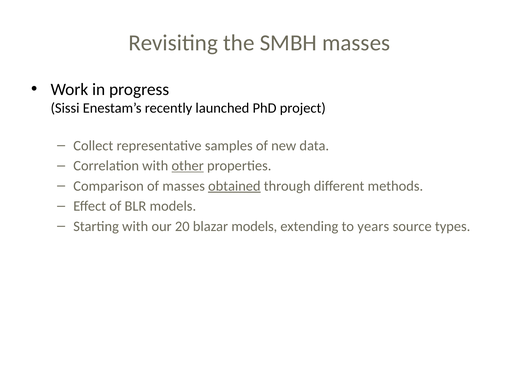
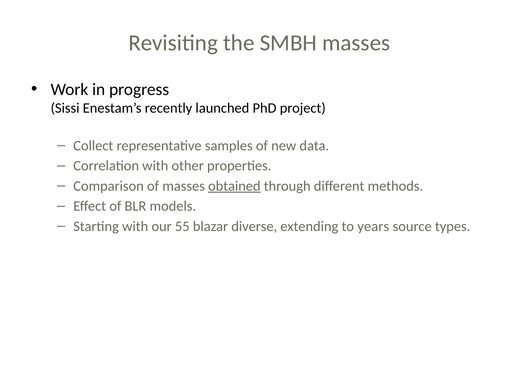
other underline: present -> none (188, 166)
20: 20 -> 55 (182, 226)
blazar models: models -> diverse (254, 226)
